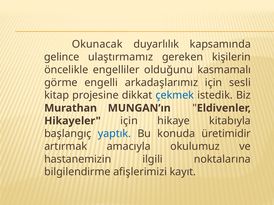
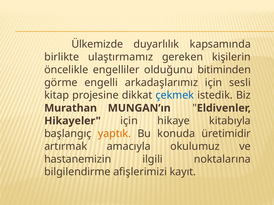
Okunacak: Okunacak -> Ülkemizde (97, 44)
gelince: gelince -> birlikte (62, 57)
kasmamalı: kasmamalı -> bitiminden (224, 70)
yaptık colour: blue -> orange (114, 134)
